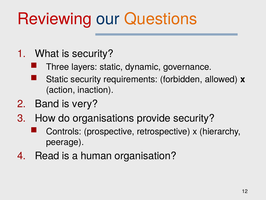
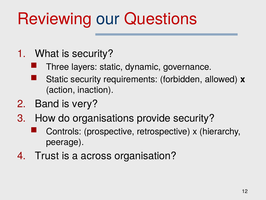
Questions colour: orange -> red (161, 19)
Read: Read -> Trust (47, 156)
human: human -> across (96, 156)
